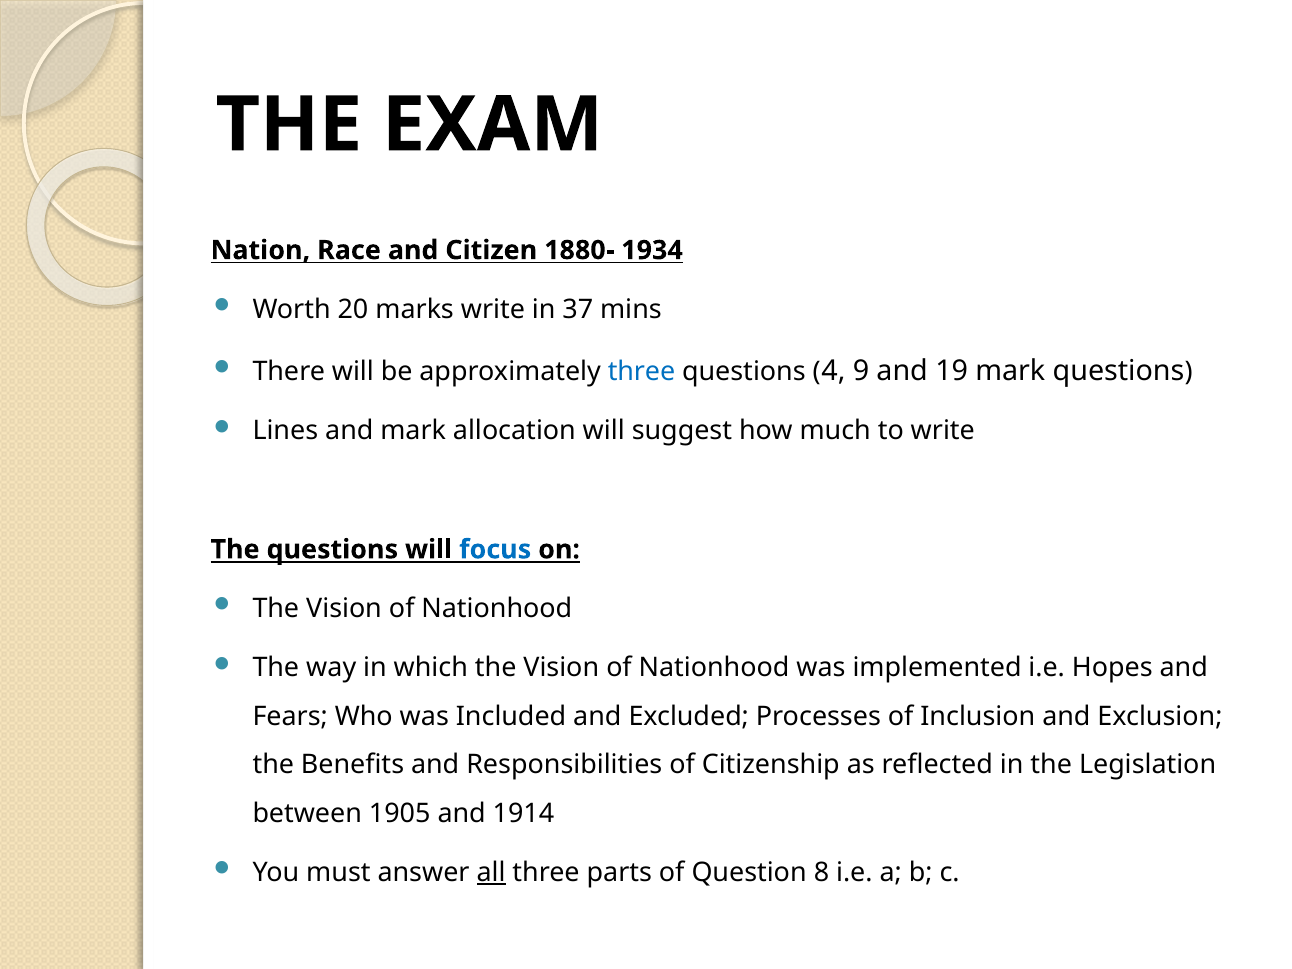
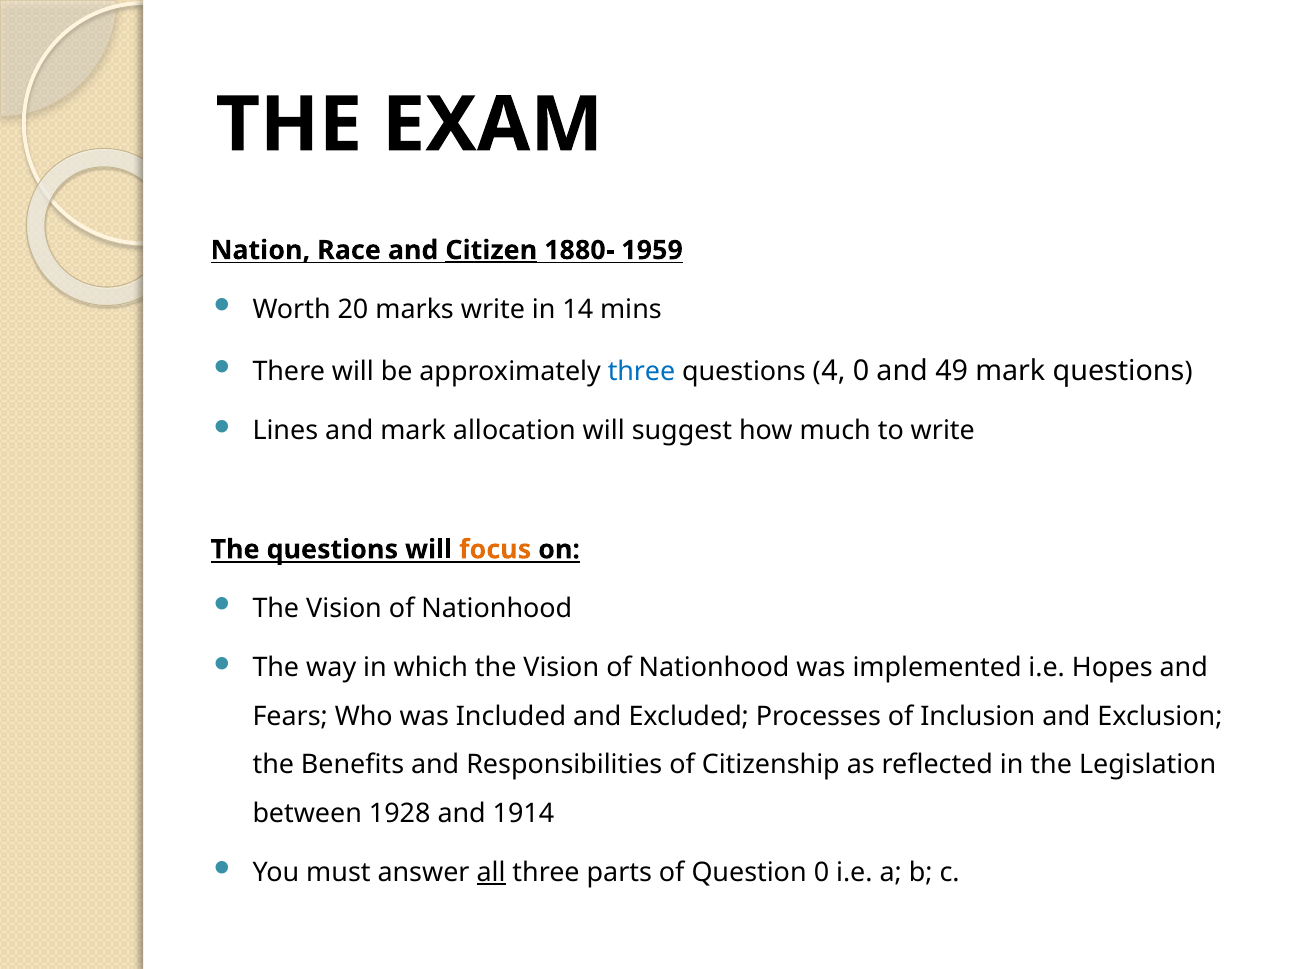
Citizen underline: none -> present (491, 250)
1934: 1934 -> 1959 (652, 250)
37: 37 -> 14 (578, 309)
4 9: 9 -> 0 (861, 371)
19: 19 -> 49 (952, 371)
focus colour: blue -> orange (495, 550)
1905: 1905 -> 1928 (400, 813)
Question 8: 8 -> 0 (821, 872)
